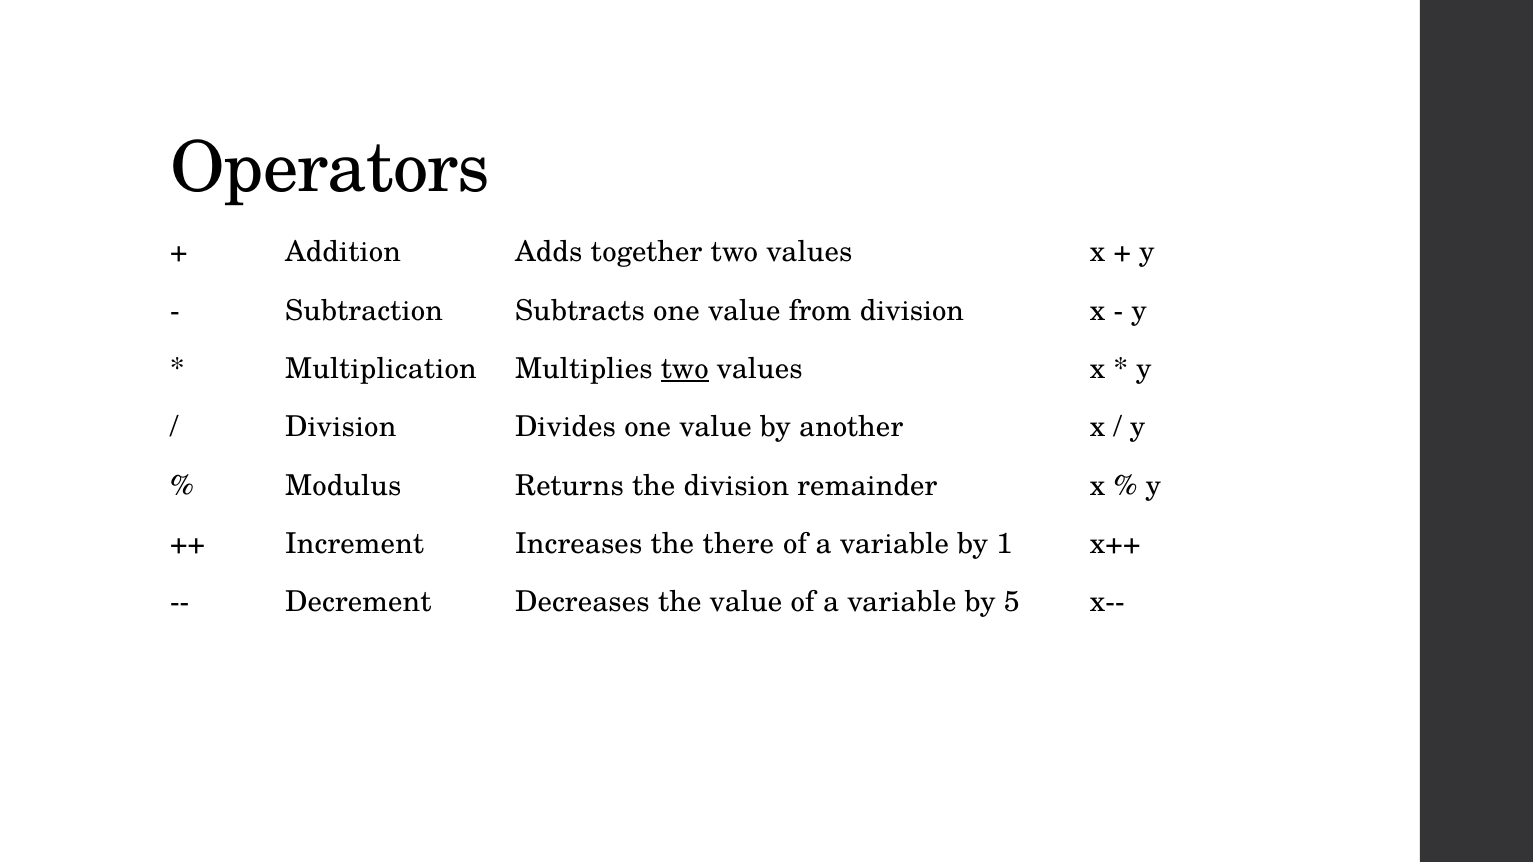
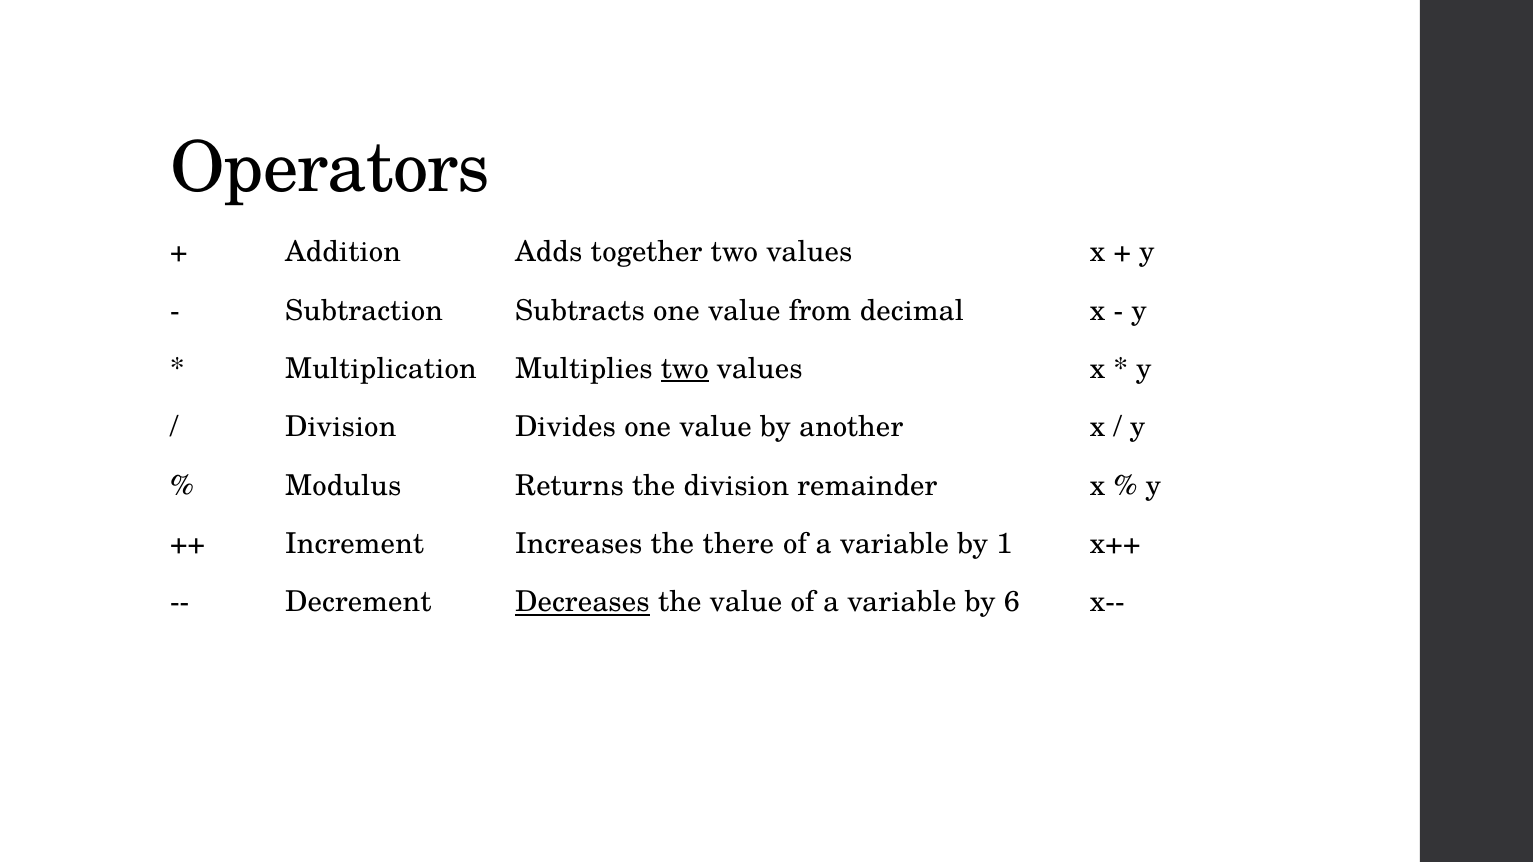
from division: division -> decimal (912, 311)
Decreases underline: none -> present (582, 603)
5: 5 -> 6 (1012, 603)
